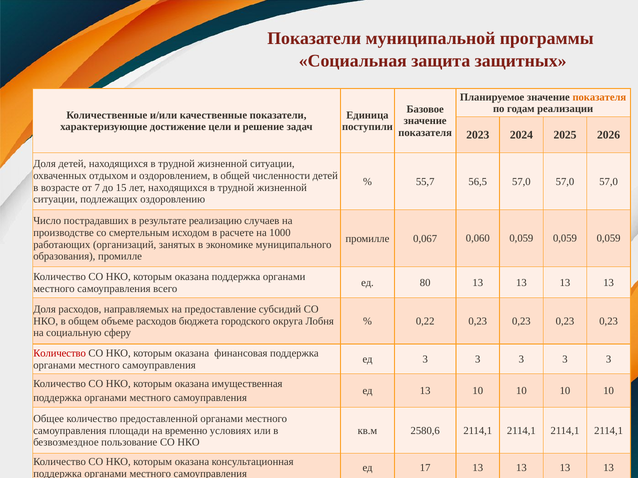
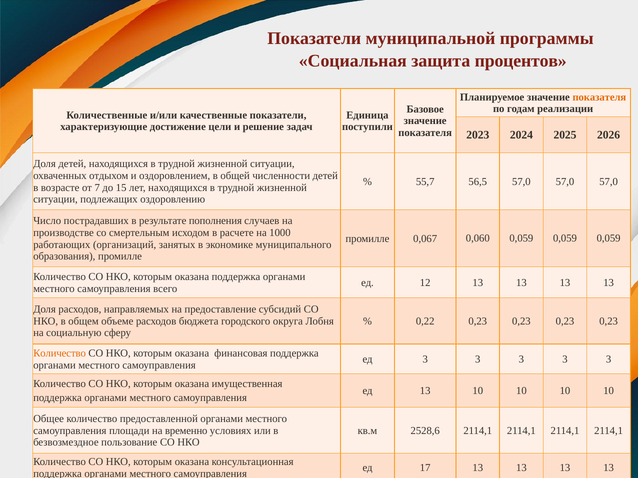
защитных: защитных -> процентов (521, 61)
реализацию: реализацию -> пополнения (215, 221)
80: 80 -> 12 (425, 283)
Количество colour: red -> orange (60, 354)
2580,6: 2580,6 -> 2528,6 (425, 431)
